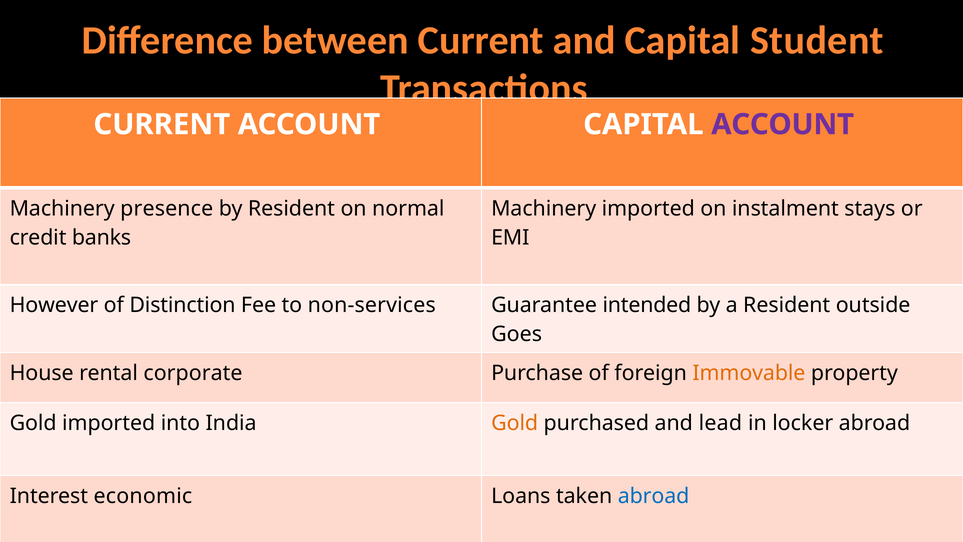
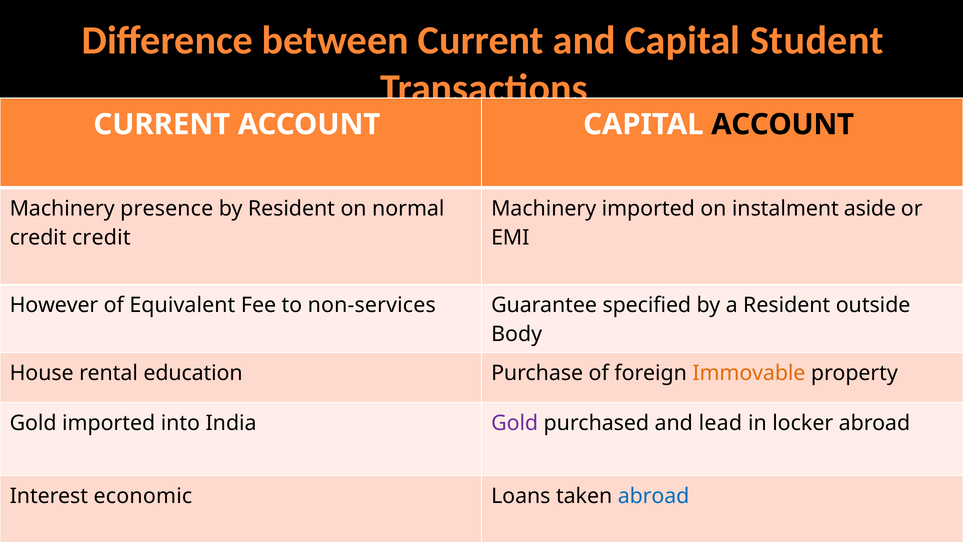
ACCOUNT colour: purple -> black (783, 124)
stays: stays -> aside (870, 208)
credit banks: banks -> credit (101, 237)
Distinction: Distinction -> Equivalent (182, 305)
intended: intended -> specified (647, 305)
Goes: Goes -> Body (517, 334)
corporate: corporate -> education (193, 373)
Gold colour: orange -> purple (515, 423)
